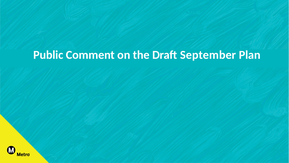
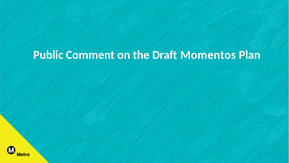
September: September -> Momentos (208, 55)
